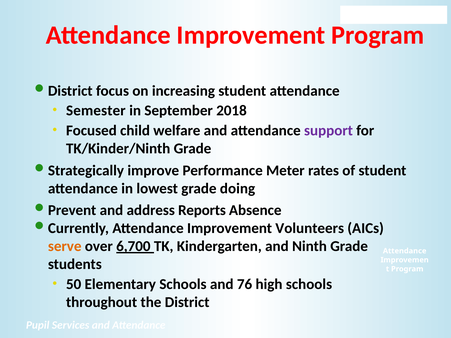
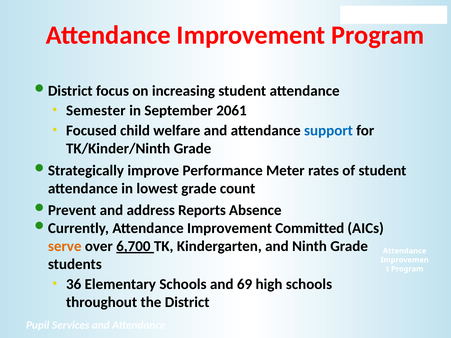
2018: 2018 -> 2061 (231, 111)
support colour: purple -> blue (328, 131)
doing: doing -> count (238, 189)
Volunteers: Volunteers -> Committed (310, 228)
50: 50 -> 36 (74, 284)
76: 76 -> 69 (245, 284)
